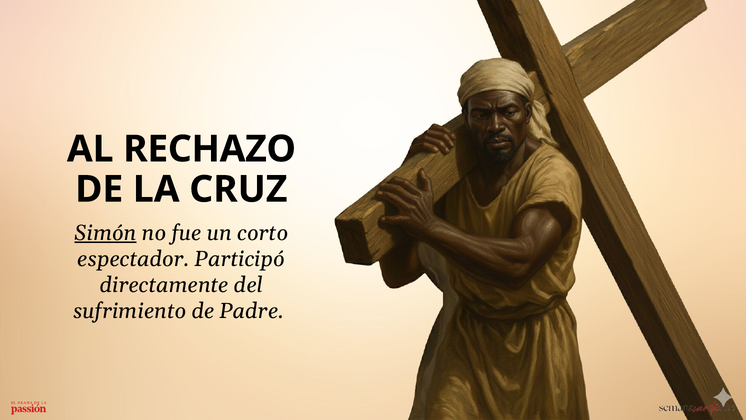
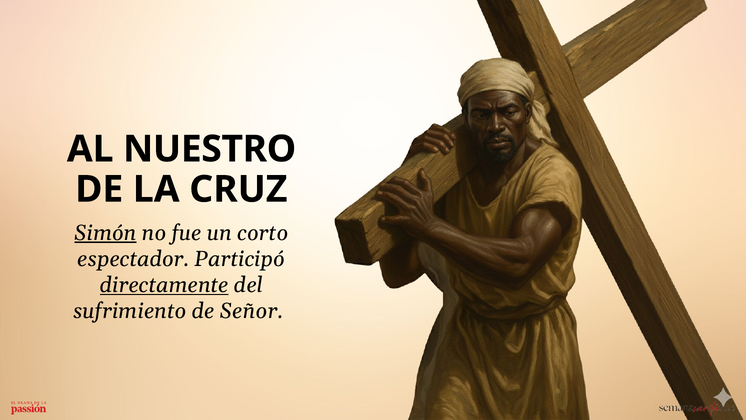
RECHAZO: RECHAZO -> NUESTRO (210, 149)
directamente underline: none -> present (164, 285)
Padre: Padre -> Señor (252, 311)
